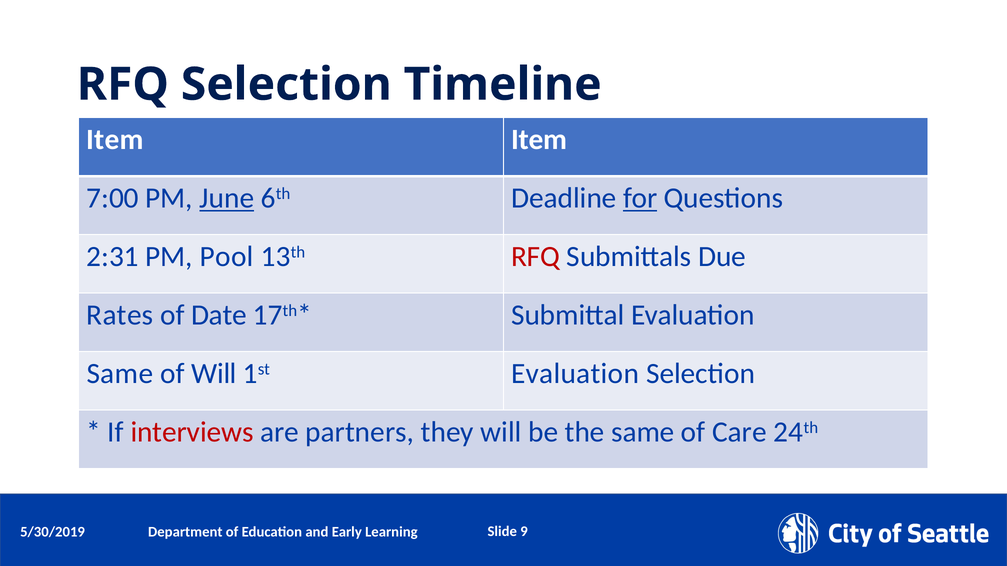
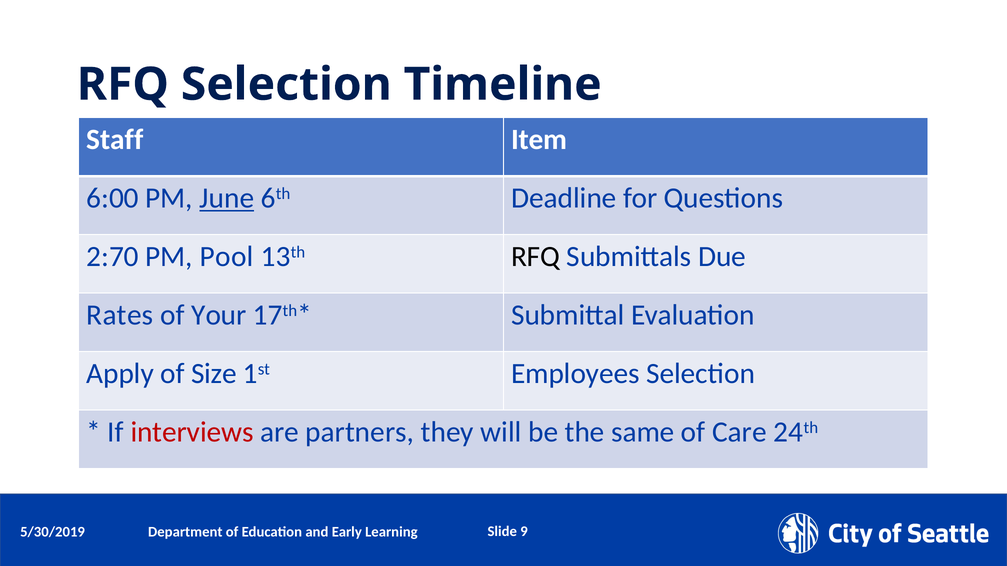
Item: Item -> Staff (115, 140)
7:00: 7:00 -> 6:00 (113, 198)
for underline: present -> none (640, 198)
2:31: 2:31 -> 2:70 (113, 257)
RFQ colour: red -> black (536, 257)
of Date: Date -> Your (219, 315)
Same: Same -> Apply (120, 374)
of Will: Will -> Size (214, 374)
1st Evaluation: Evaluation -> Employees (575, 374)
